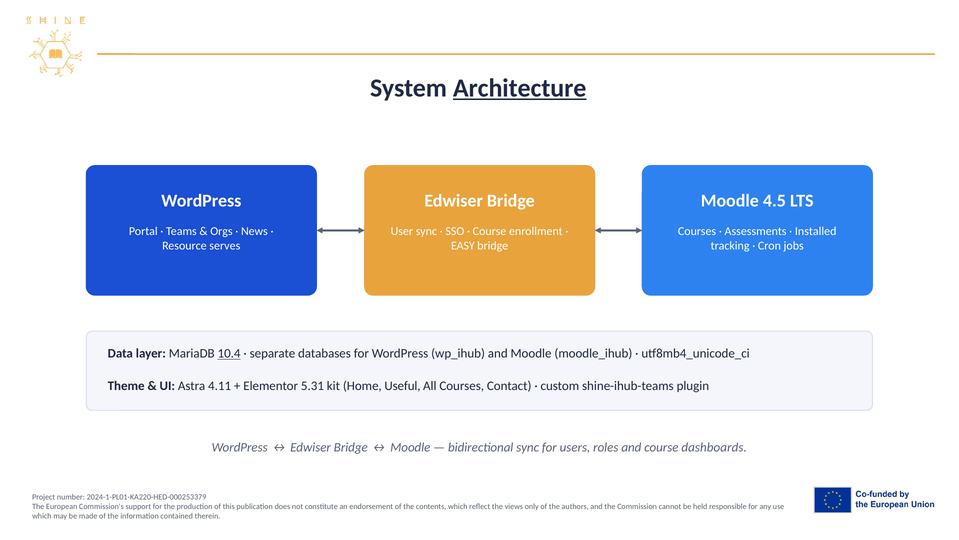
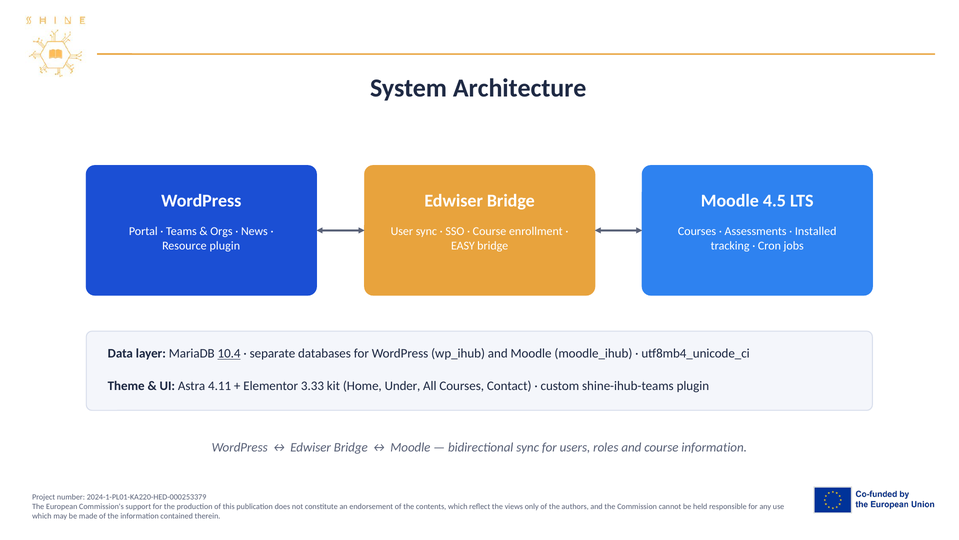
Architecture underline: present -> none (520, 88)
Resource serves: serves -> plugin (225, 245)
5.31: 5.31 -> 3.33 (312, 386)
Useful: Useful -> Under (403, 386)
course dashboards: dashboards -> information (714, 447)
